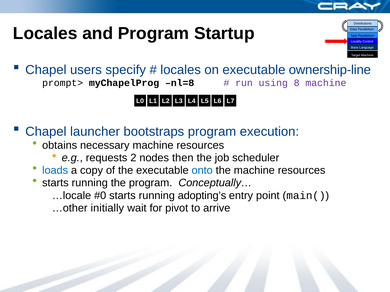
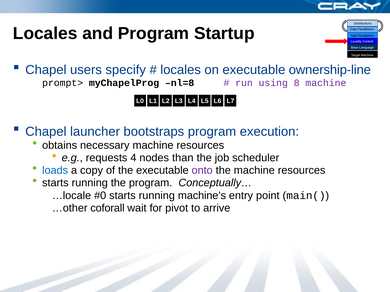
2: 2 -> 4 (133, 158)
then: then -> than (183, 158)
onto colour: blue -> purple (202, 171)
adopting’s: adopting’s -> machine’s (202, 196)
initially: initially -> coforall (107, 208)
